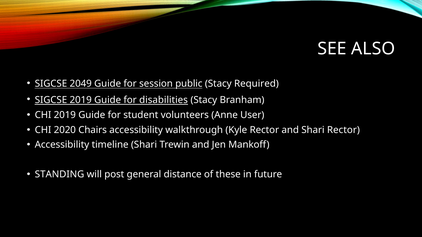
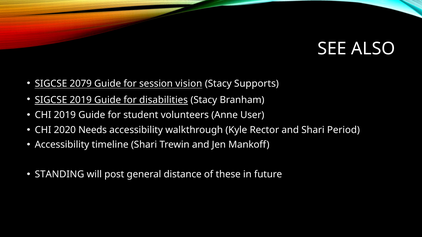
2049: 2049 -> 2079 (81, 84)
public: public -> vision (189, 84)
Required: Required -> Supports (256, 84)
Chairs: Chairs -> Needs (93, 130)
Shari Rector: Rector -> Period (343, 130)
